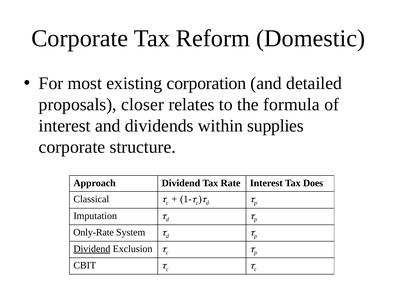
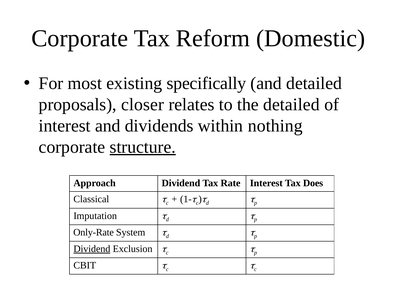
corporation: corporation -> specifically (206, 83)
the formula: formula -> detailed (291, 104)
supplies: supplies -> nothing (275, 126)
structure underline: none -> present (143, 147)
